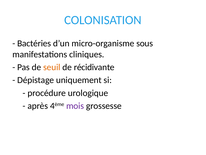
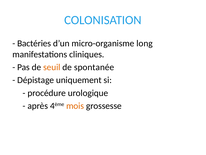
sous: sous -> long (145, 43)
récidivante: récidivante -> spontanée (94, 67)
mois colour: purple -> orange (75, 105)
